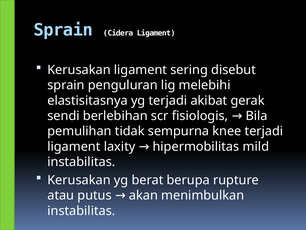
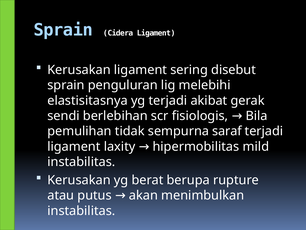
knee: knee -> saraf (227, 131)
